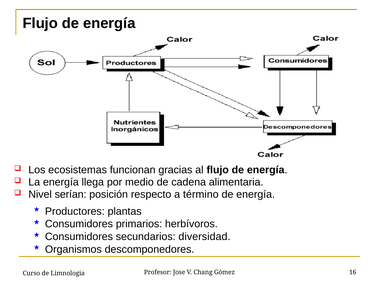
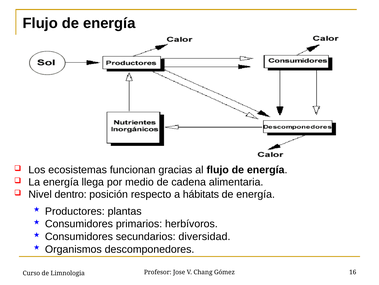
serían: serían -> dentro (71, 194)
término: término -> hábitats (201, 194)
